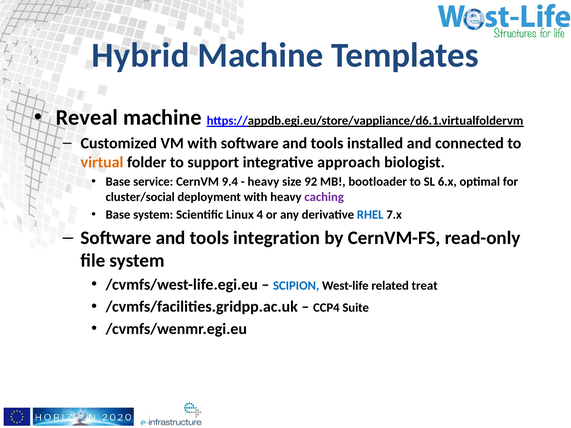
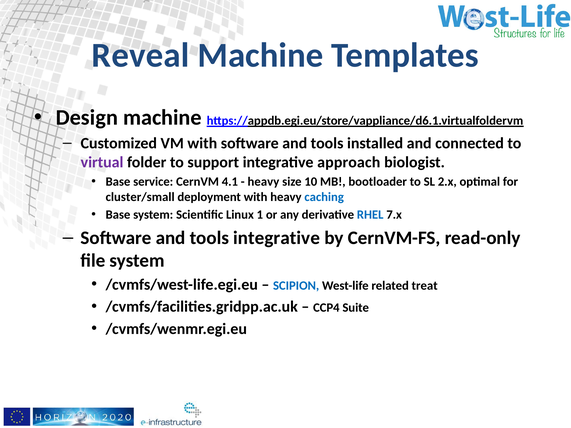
Hybrid: Hybrid -> Reveal (141, 55)
Reveal: Reveal -> Design (87, 118)
virtual colour: orange -> purple (102, 162)
9.4: 9.4 -> 4.1 (230, 182)
92: 92 -> 10 (311, 182)
6.x: 6.x -> 2.x (447, 182)
cluster/social: cluster/social -> cluster/small (140, 197)
caching colour: purple -> blue (324, 197)
4: 4 -> 1 (260, 215)
tools integration: integration -> integrative (277, 238)
